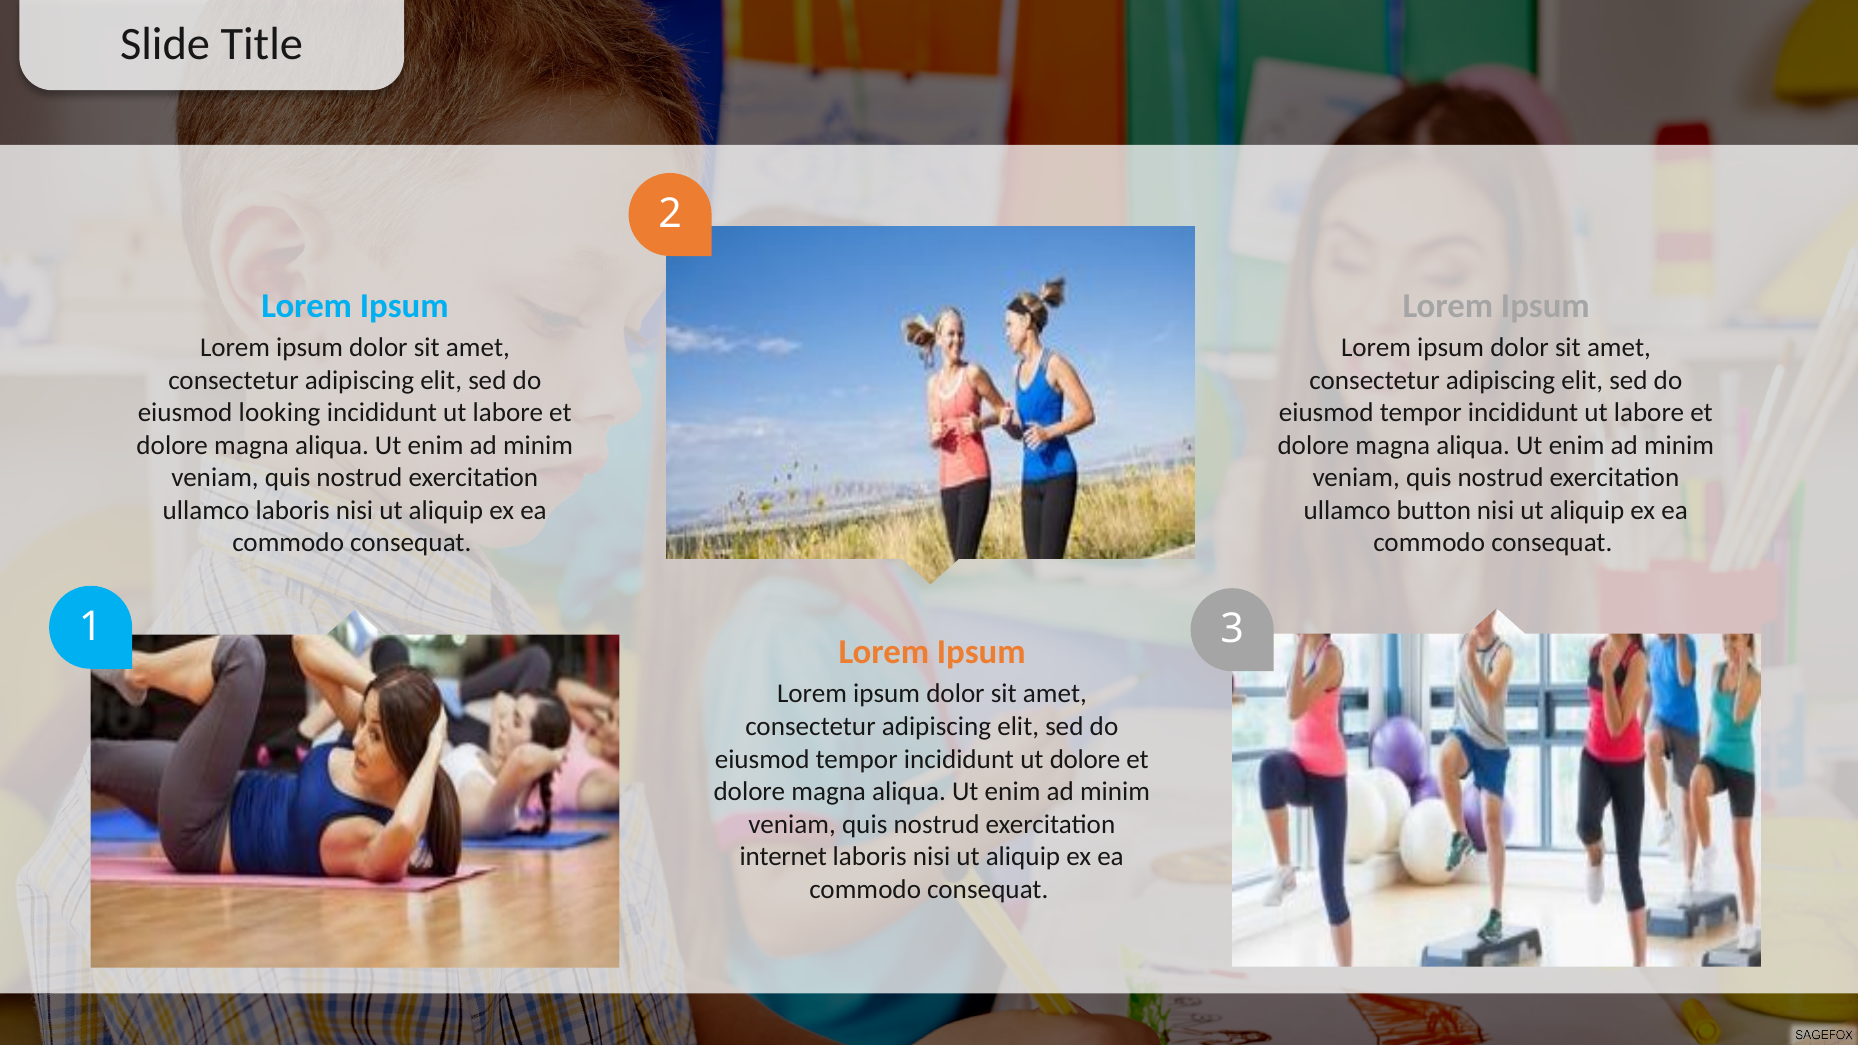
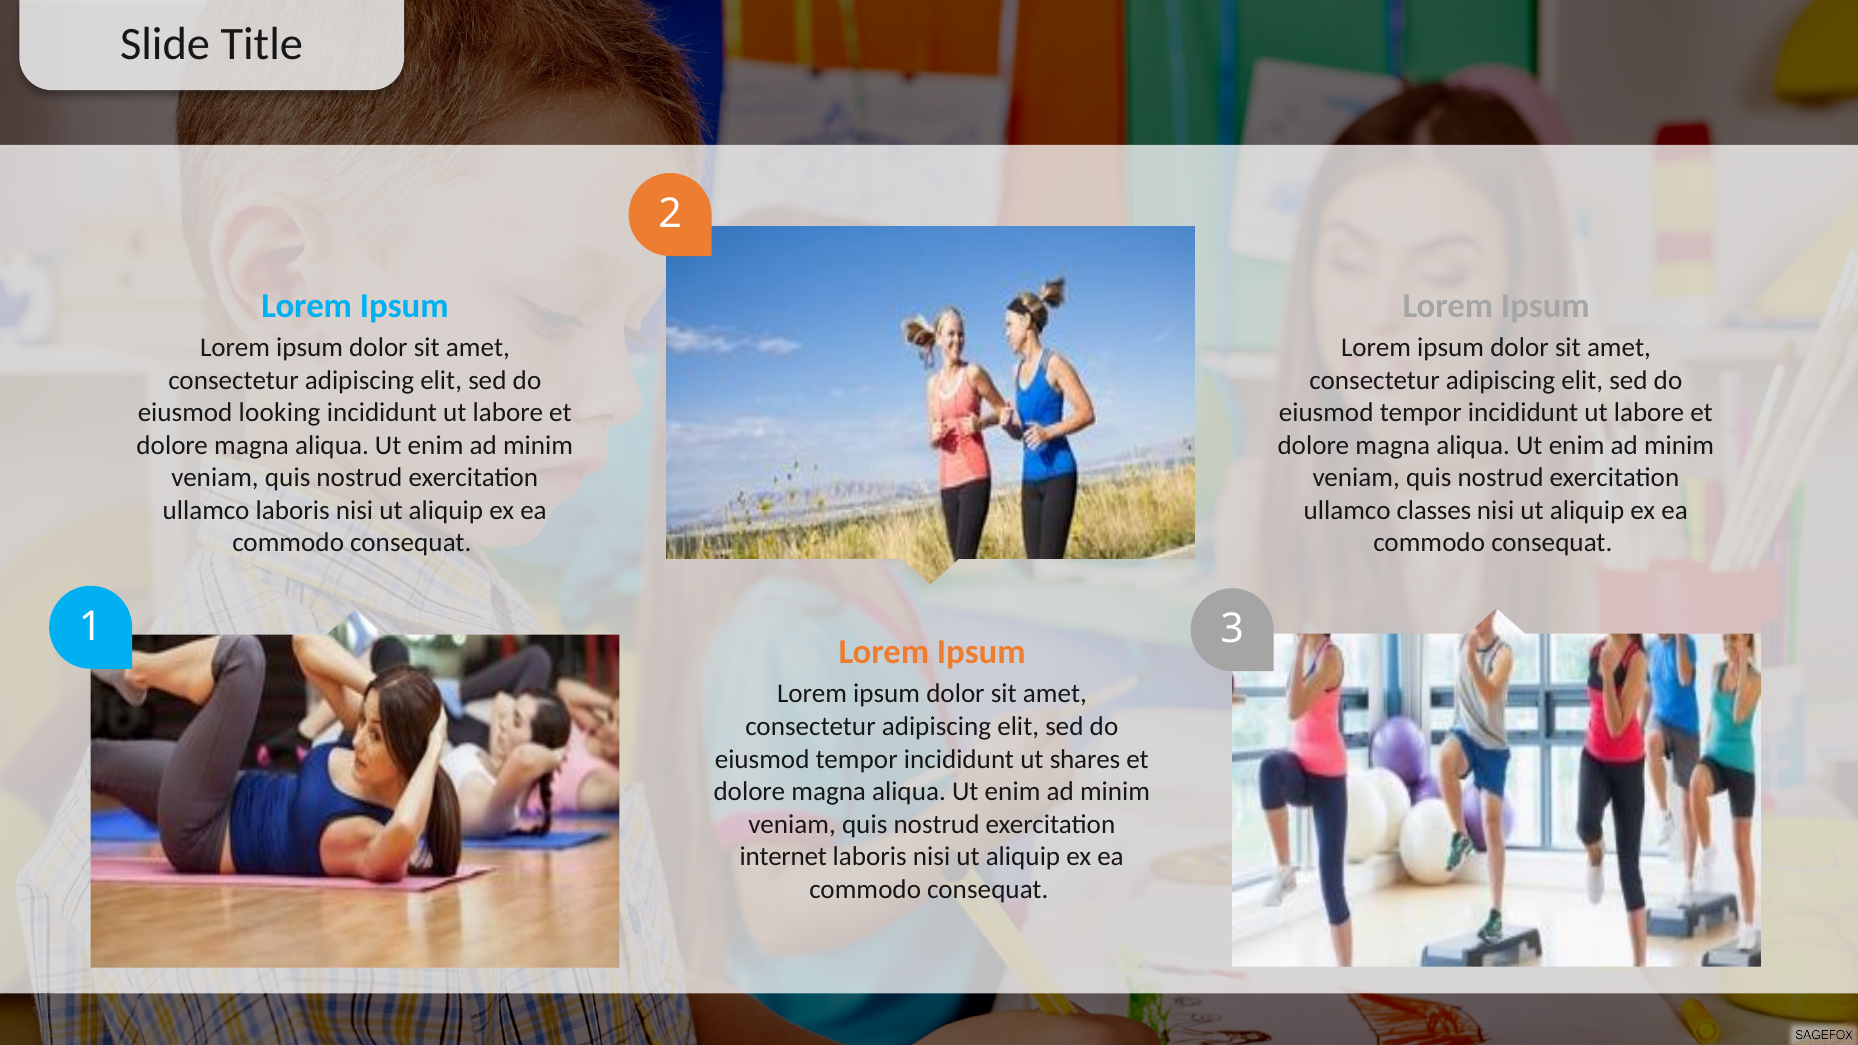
button: button -> classes (1434, 511)
ut dolore: dolore -> shares (1085, 759)
